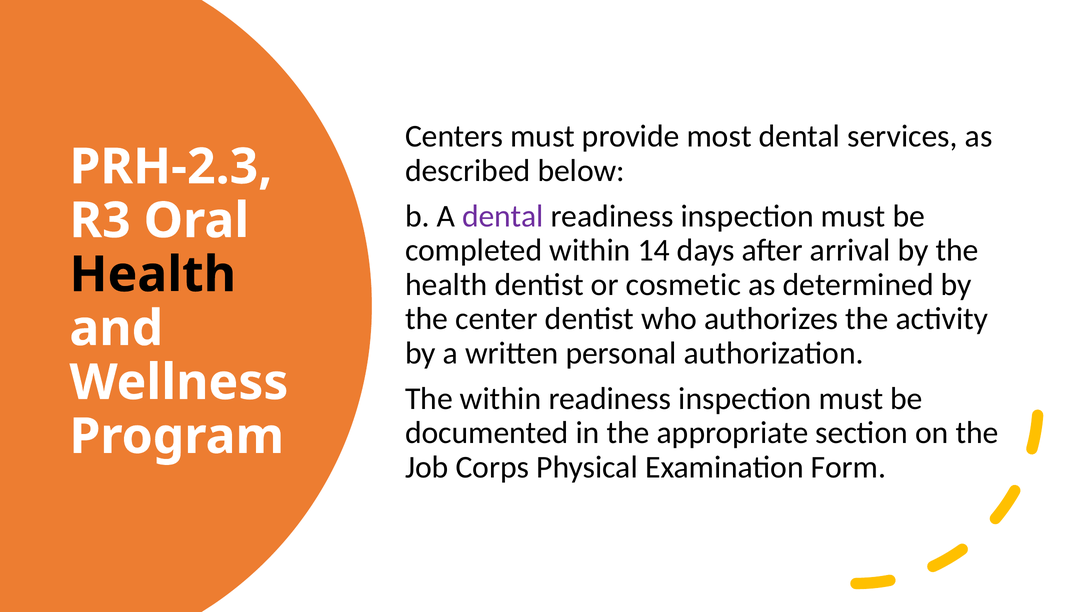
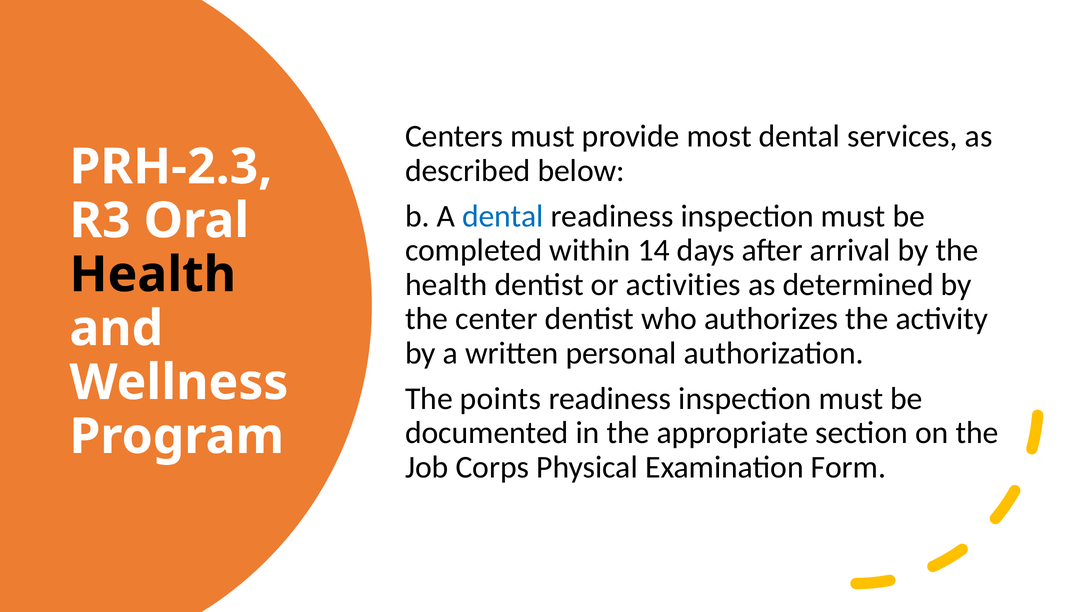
dental colour: purple -> blue (503, 216)
cosmetic: cosmetic -> activities (683, 285)
The within: within -> points (501, 399)
